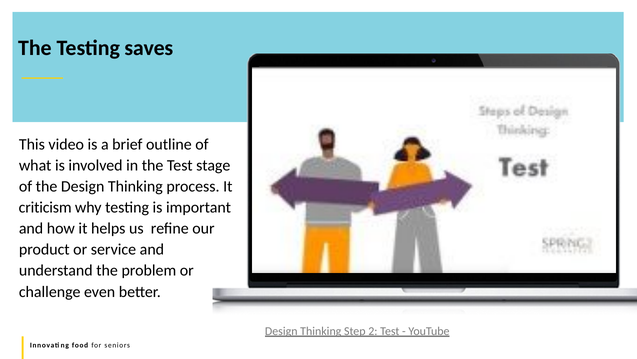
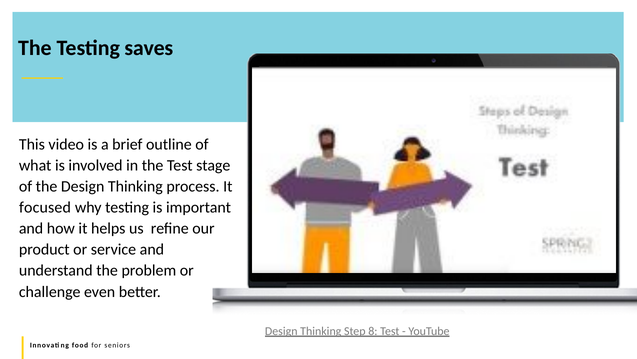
criticism: criticism -> focused (45, 207)
2: 2 -> 8 (373, 330)
